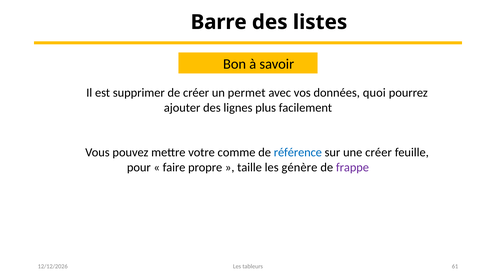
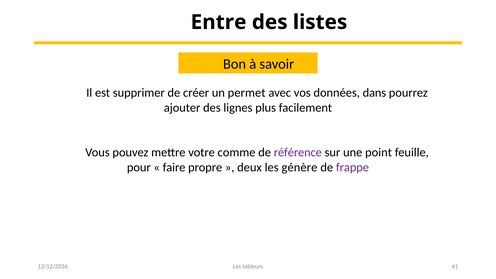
Barre: Barre -> Entre (219, 22)
quoi: quoi -> dans (374, 93)
référence colour: blue -> purple (298, 152)
une créer: créer -> point (379, 152)
taille: taille -> deux (250, 167)
